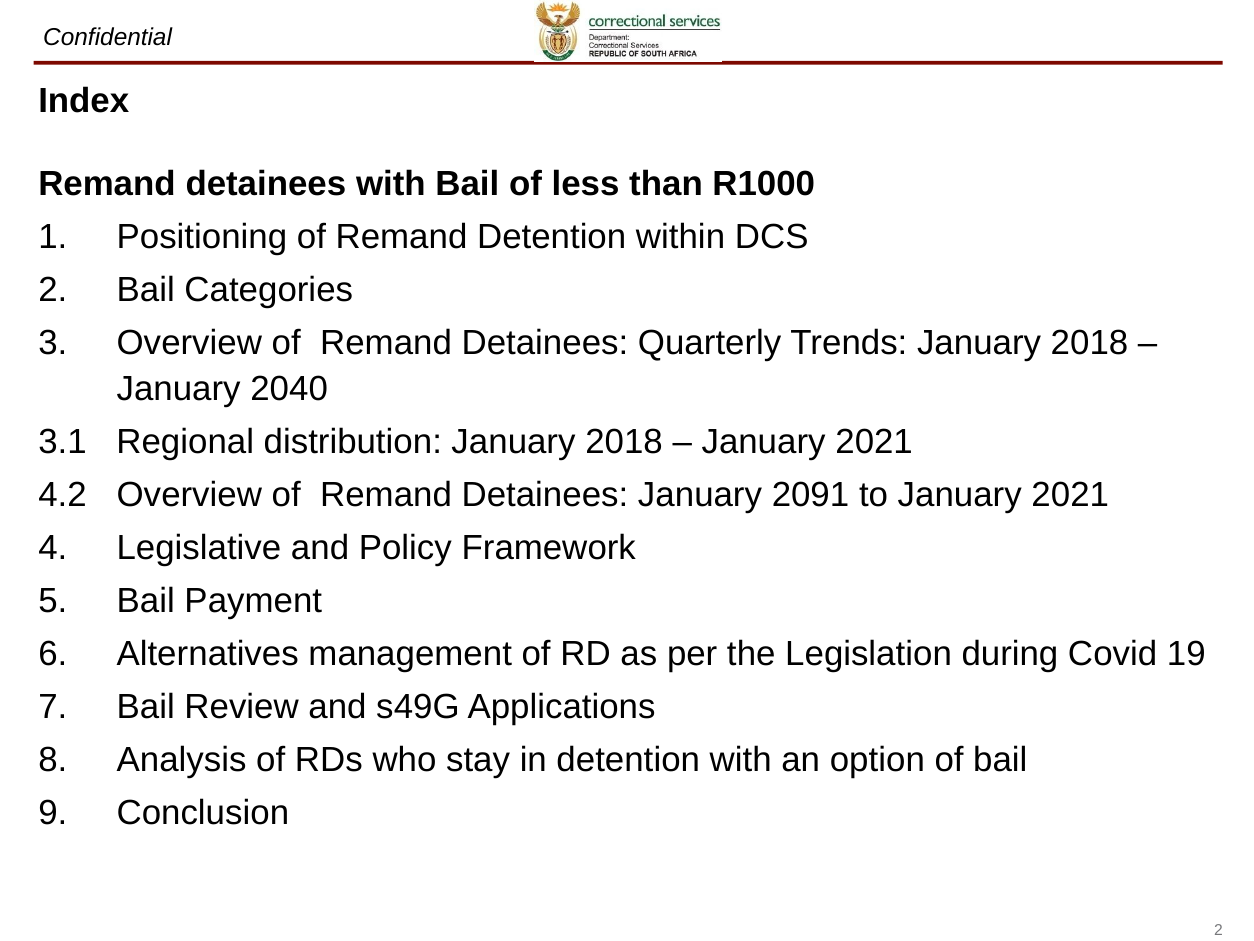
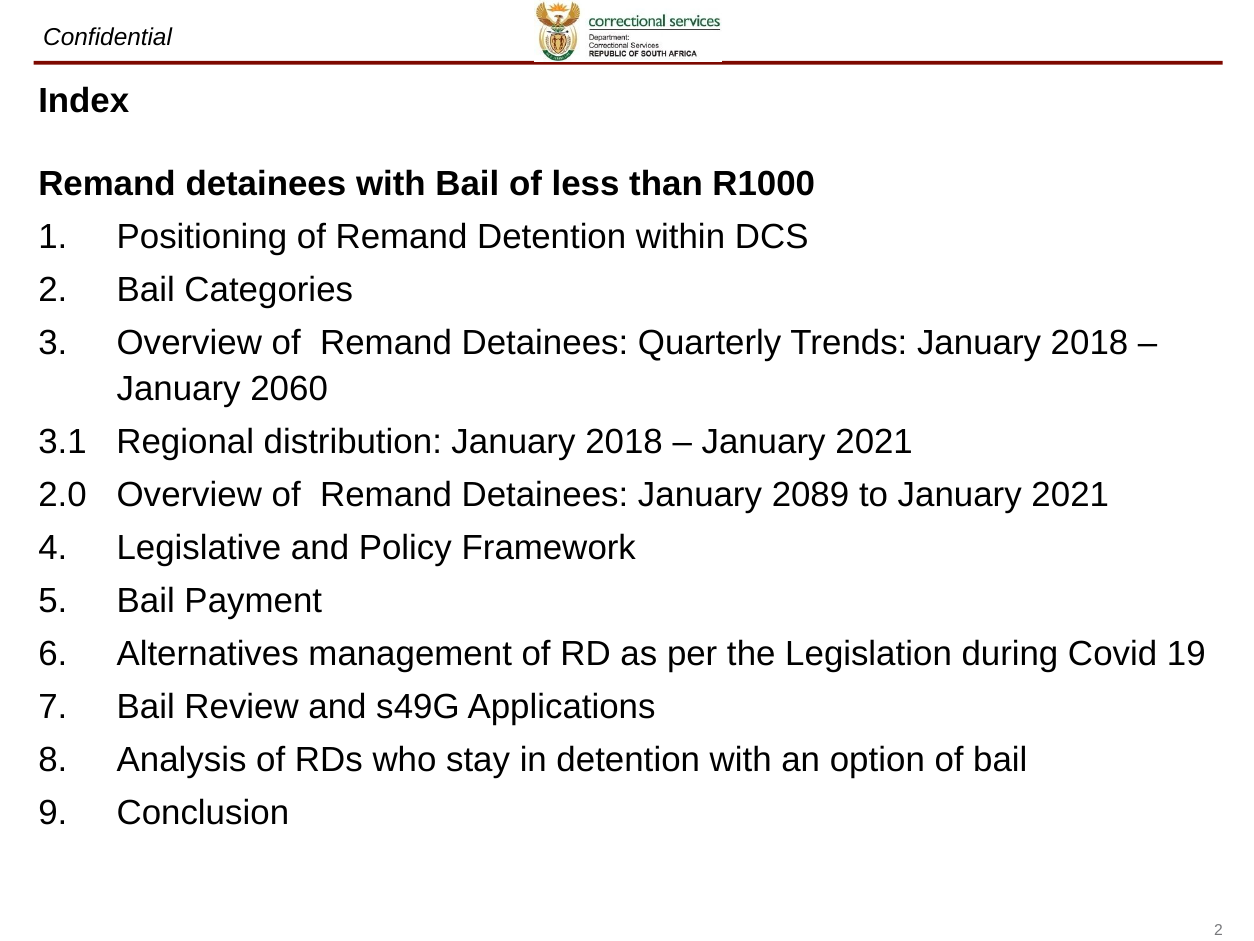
2040: 2040 -> 2060 (289, 389)
4.2: 4.2 -> 2.0 (63, 495)
2091: 2091 -> 2089 (810, 495)
